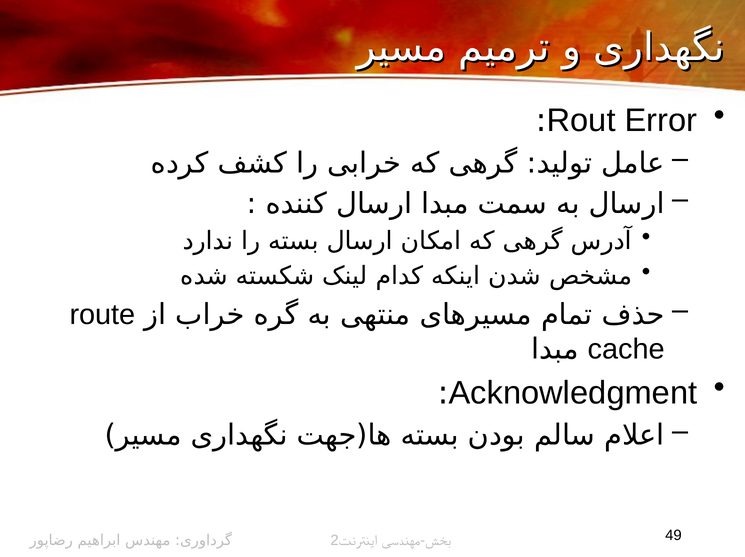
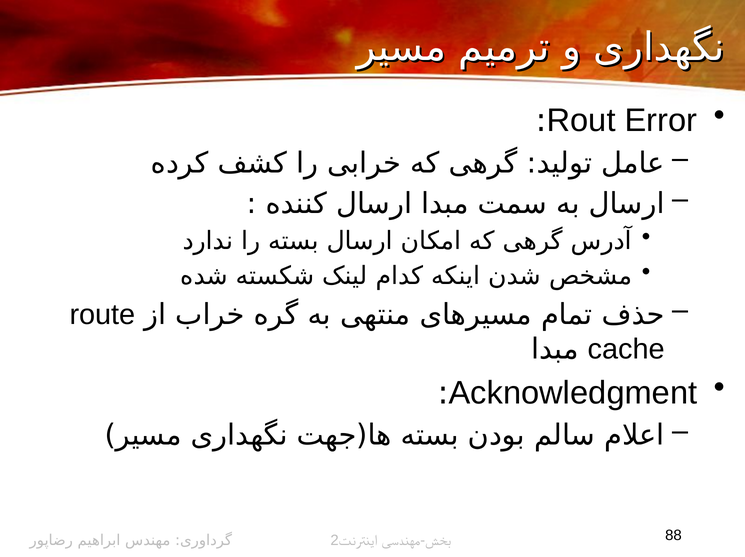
49: 49 -> 88 (673, 535)
